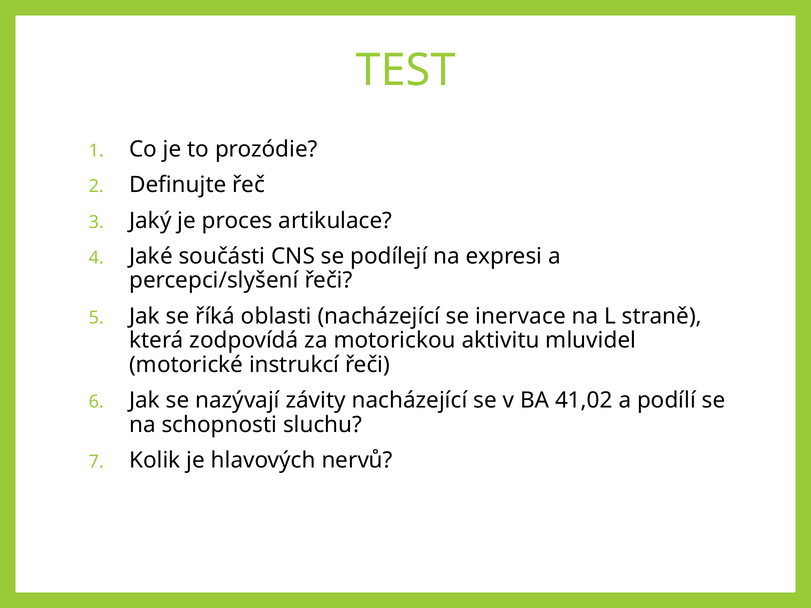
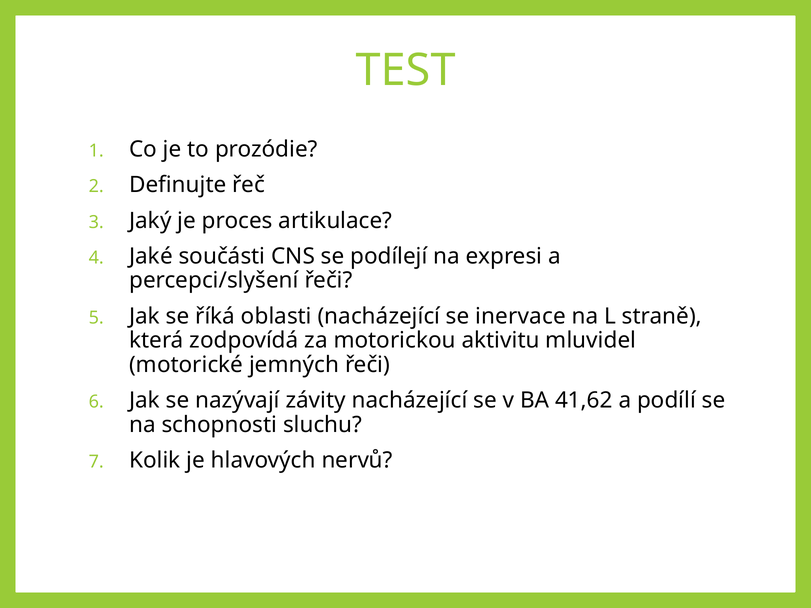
instrukcí: instrukcí -> jemných (294, 365)
41,02: 41,02 -> 41,62 (584, 400)
